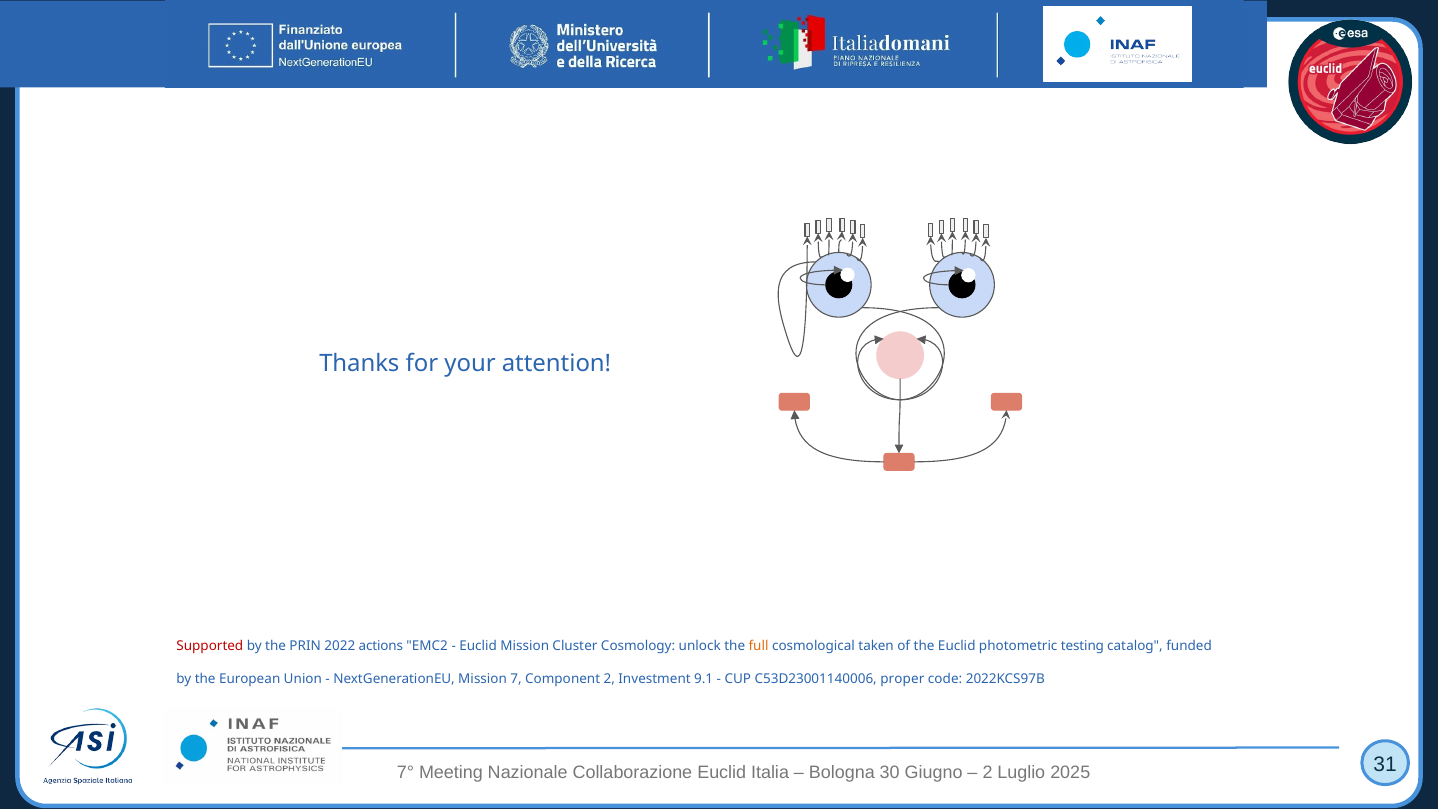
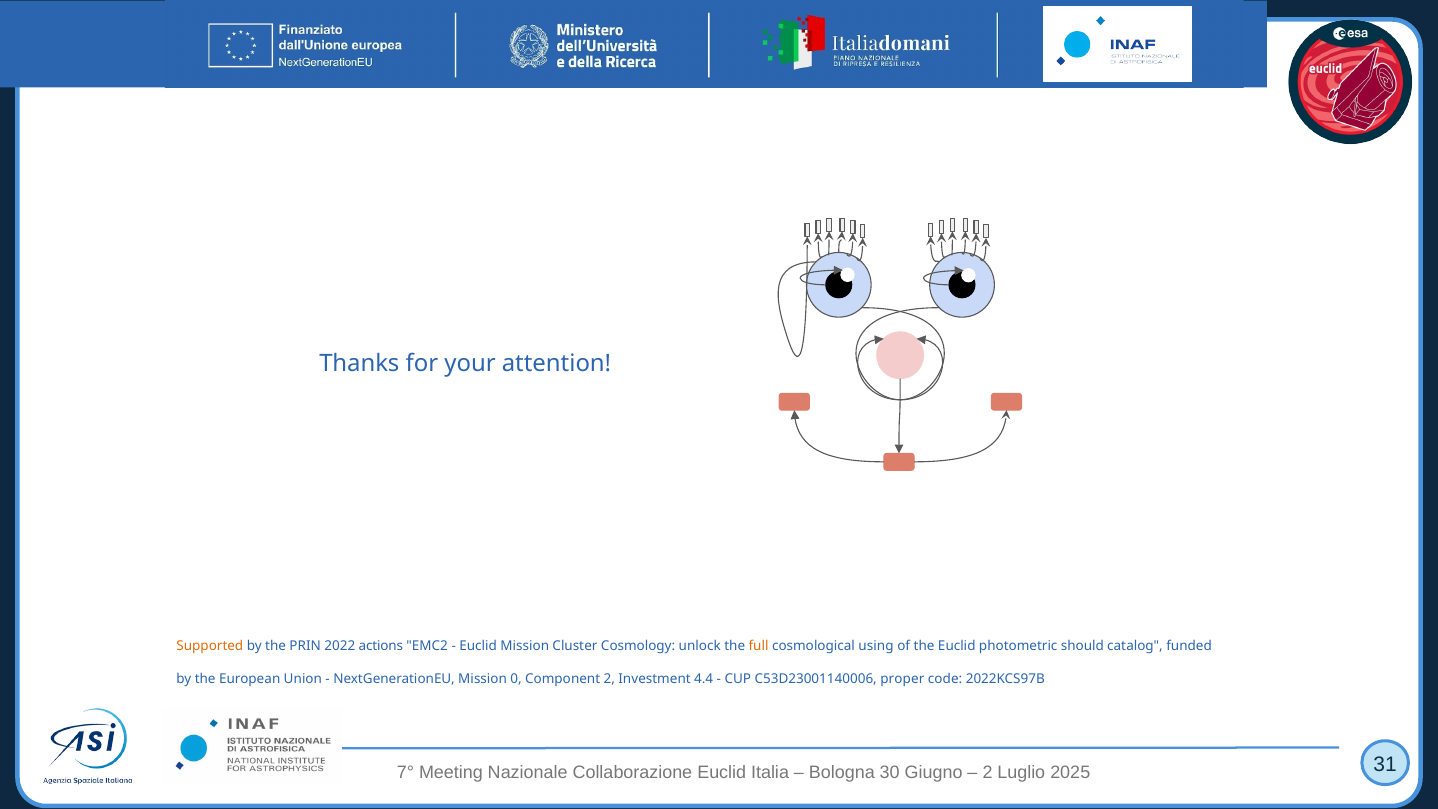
Supported colour: red -> orange (210, 646)
taken: taken -> using (876, 646)
testing: testing -> should (1082, 646)
7: 7 -> 0 (516, 679)
9.1: 9.1 -> 4.4 (704, 679)
